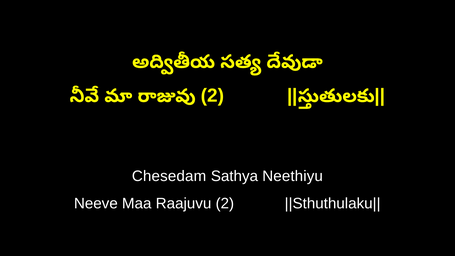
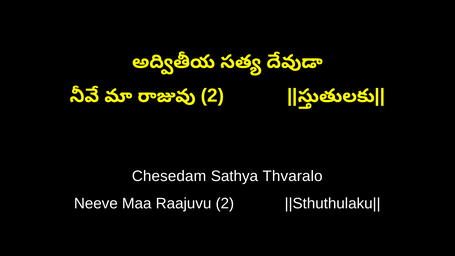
Neethiyu: Neethiyu -> Thvaralo (293, 176)
